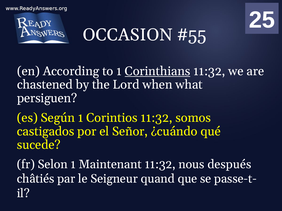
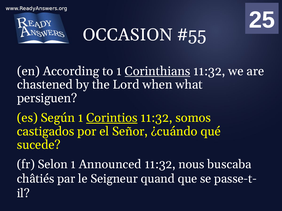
Corintios underline: none -> present (112, 118)
Maintenant: Maintenant -> Announced (110, 165)
después: después -> buscaba (229, 165)
